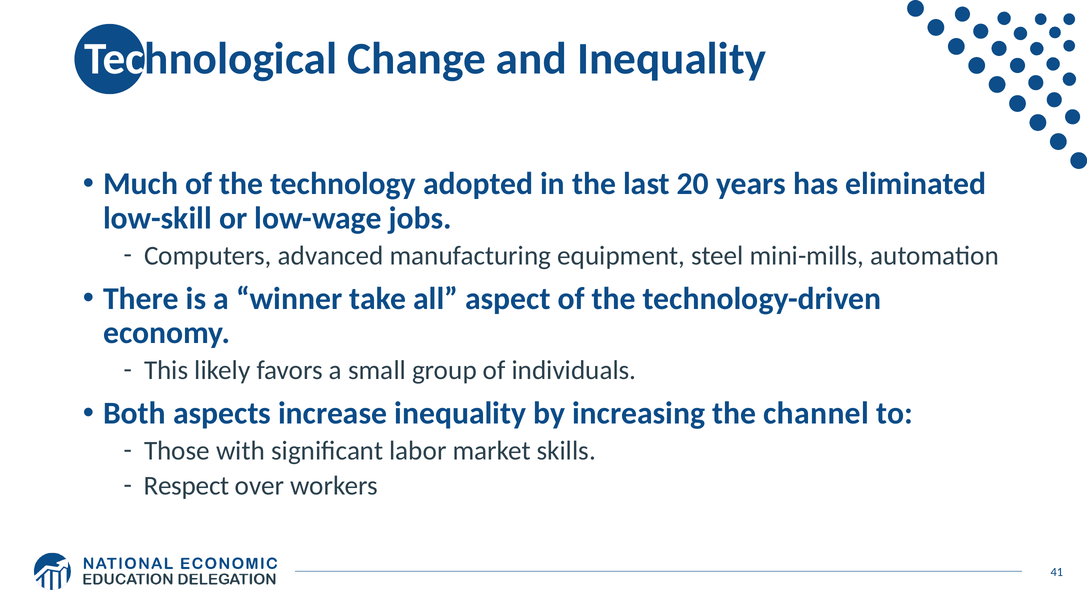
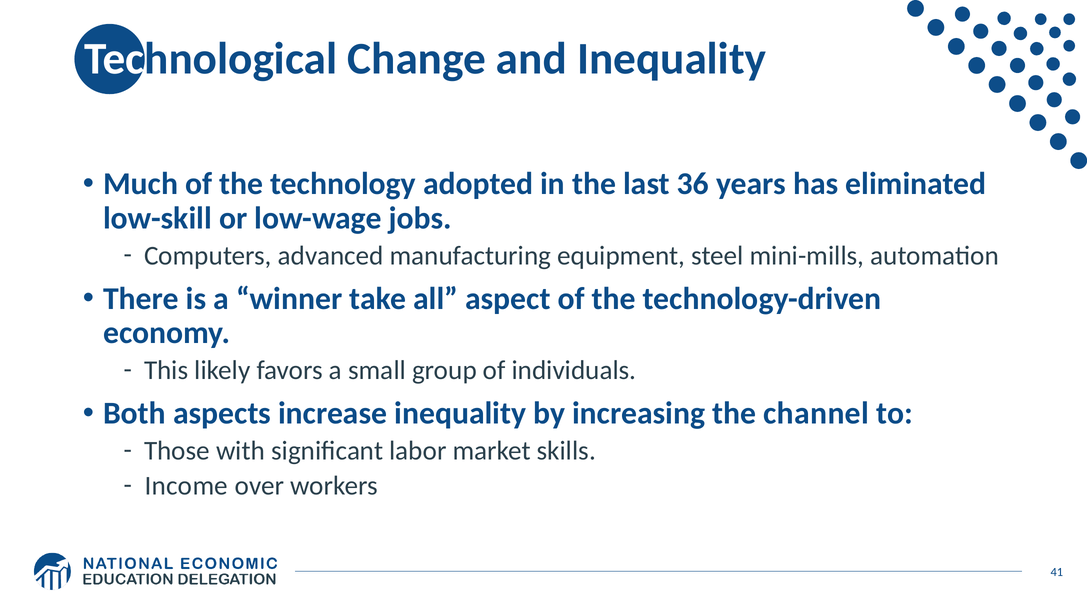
20: 20 -> 36 (693, 184)
Respect: Respect -> Income (186, 486)
